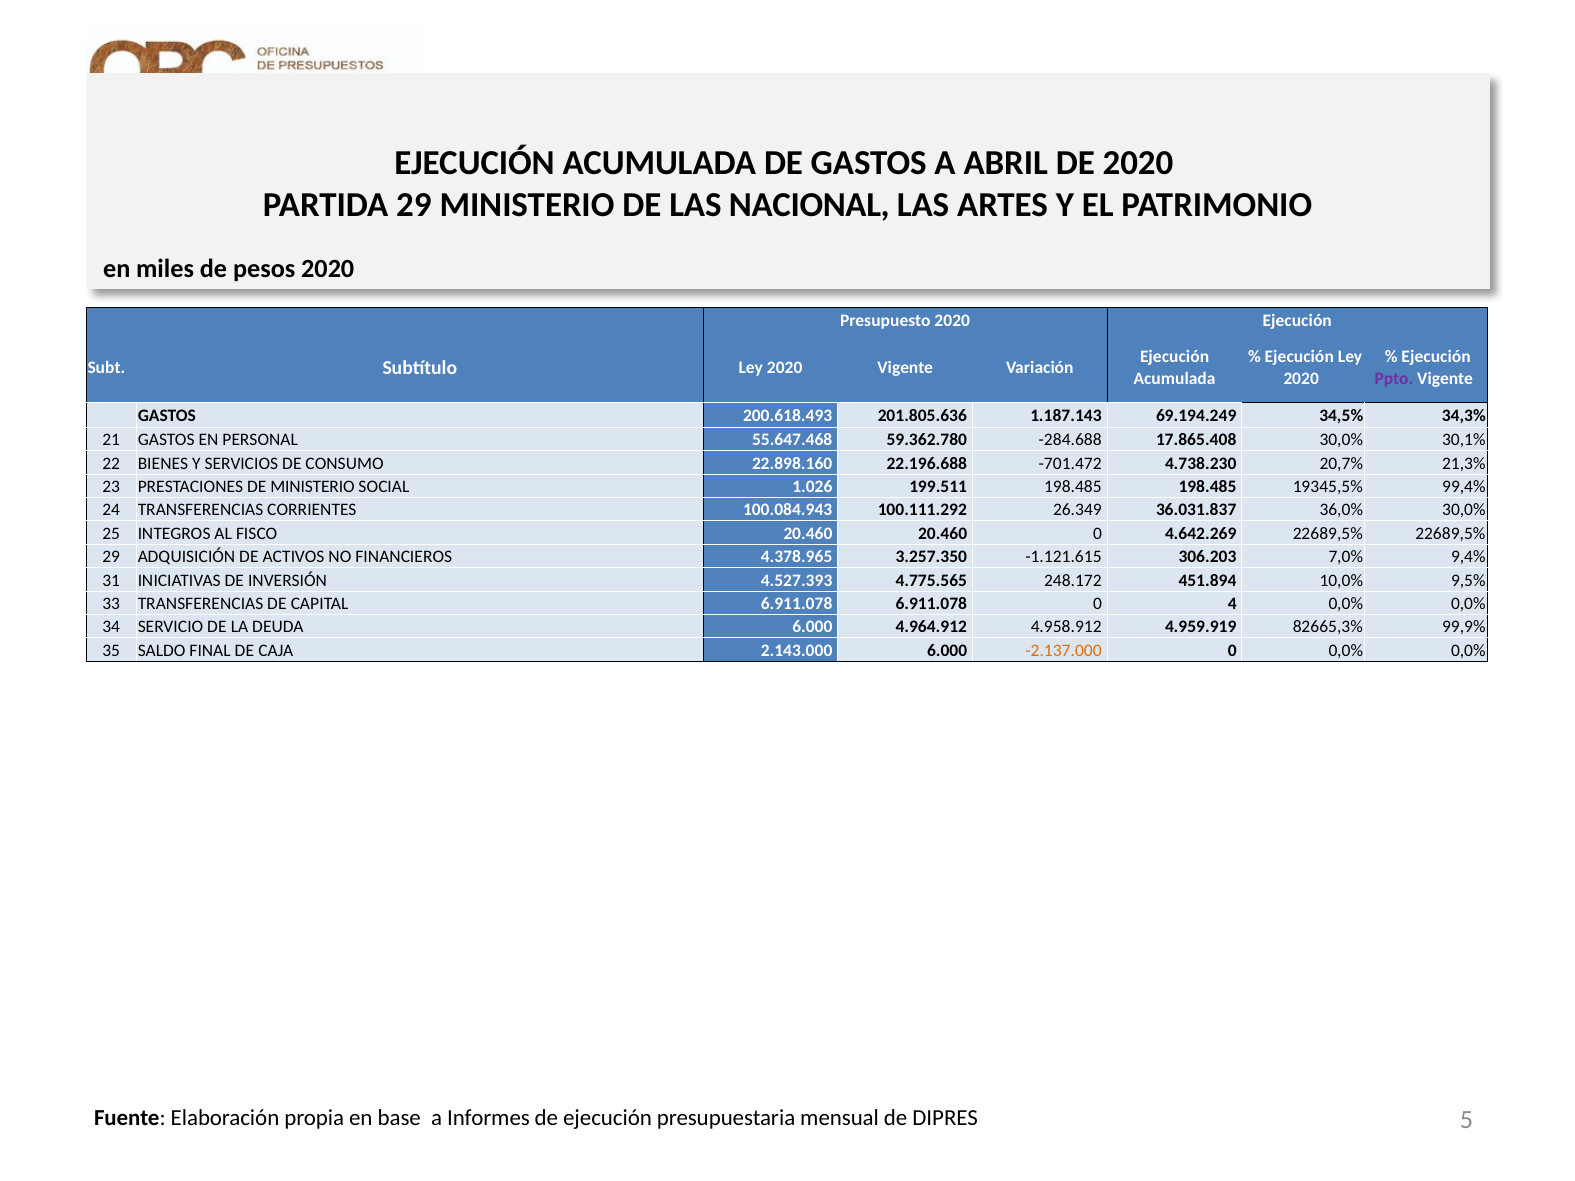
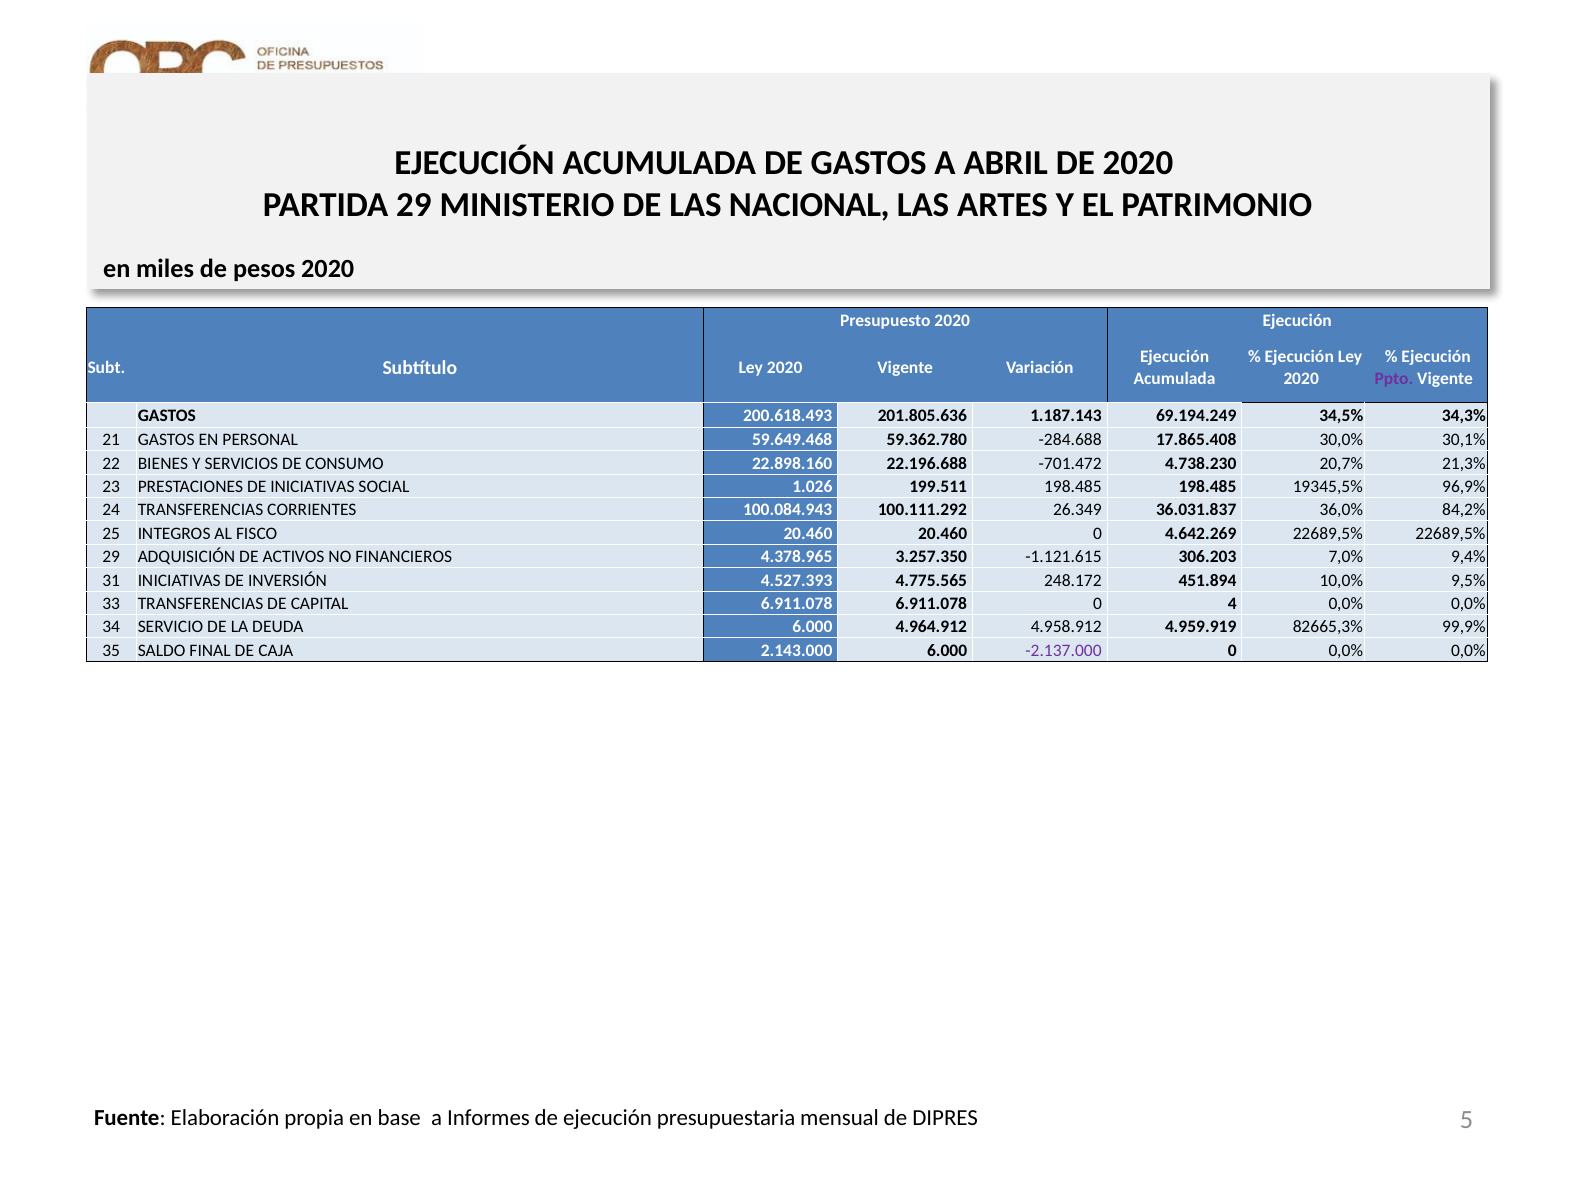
55.647.468: 55.647.468 -> 59.649.468 (792, 440)
DE MINISTERIO: MINISTERIO -> INICIATIVAS (312, 487)
99,4%: 99,4% -> 96,9% (1464, 487)
36,0% 30,0%: 30,0% -> 84,2% (1464, 510)
-2.137.000 colour: orange -> purple (1063, 651)
